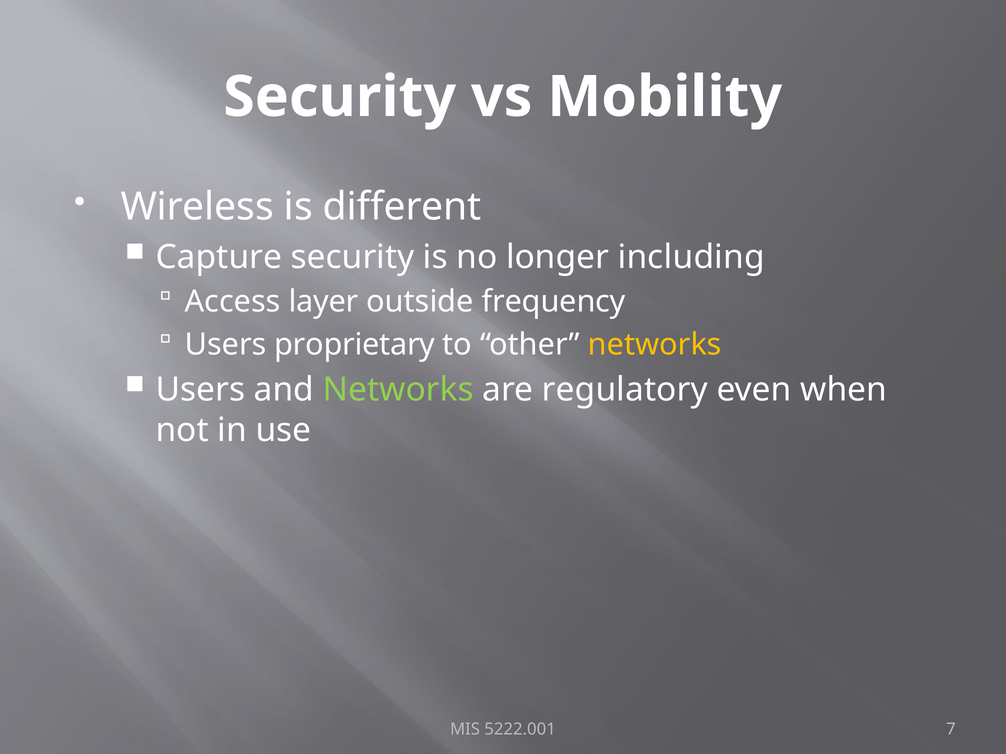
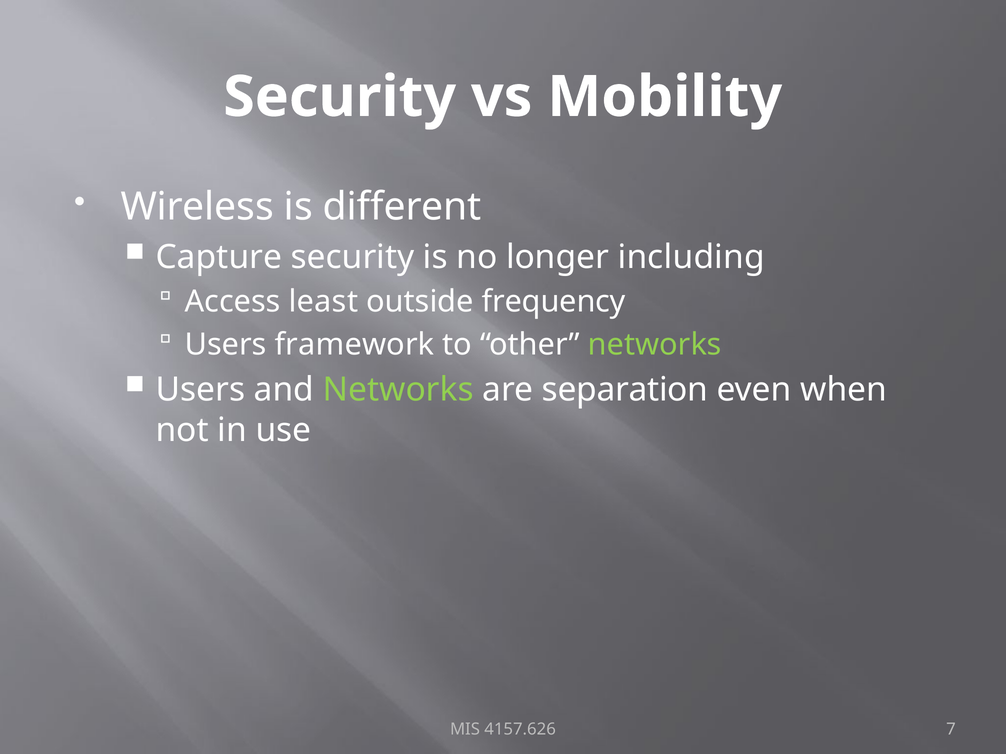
layer: layer -> least (323, 302)
proprietary: proprietary -> framework (354, 345)
networks colour: yellow -> light green (655, 345)
regulatory: regulatory -> separation (625, 390)
5222.001: 5222.001 -> 4157.626 (520, 730)
